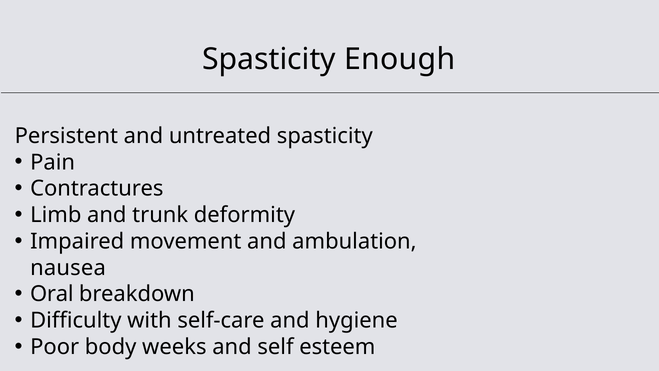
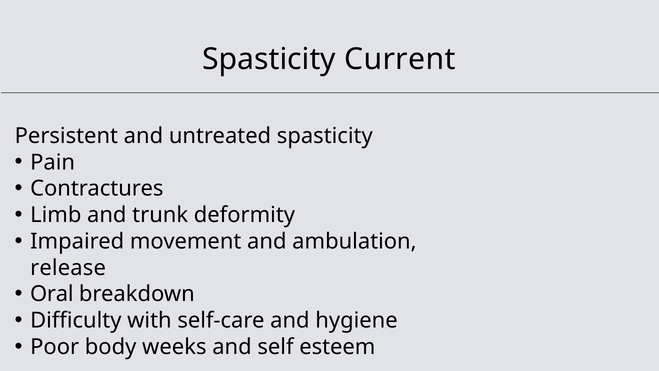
Enough: Enough -> Current (400, 59)
nausea: nausea -> release (68, 268)
